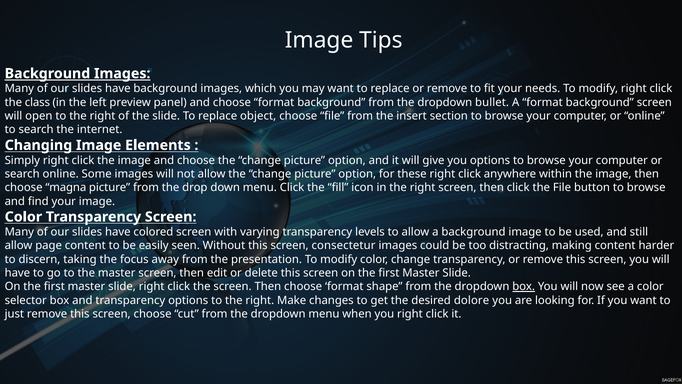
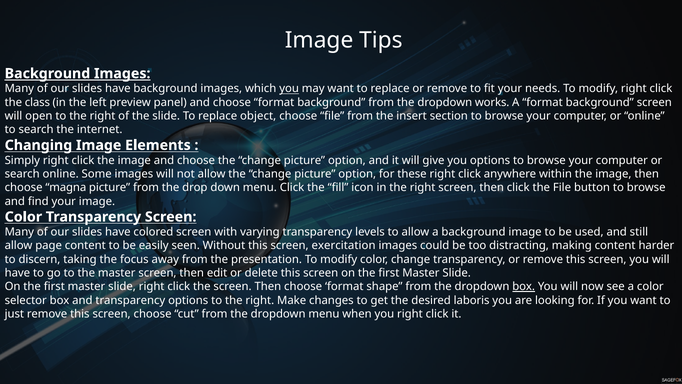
you underline: none -> present (289, 89)
bullet: bullet -> works (492, 102)
consectetur: consectetur -> exercitation (344, 245)
dolore: dolore -> laboris (472, 300)
